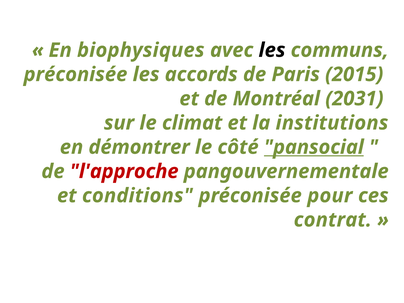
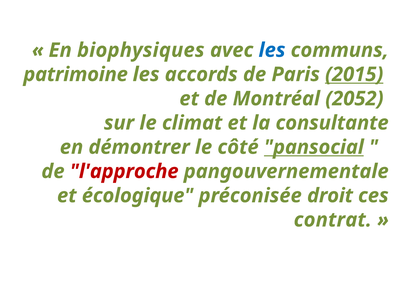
les colour: black -> blue (272, 50)
préconisée: préconisée -> patrimoine (76, 74)
2015 underline: none -> present (354, 74)
2031: 2031 -> 2052 (354, 99)
institutions: institutions -> consultante (332, 123)
conditions: conditions -> écologique (138, 196)
pour: pour -> droit (330, 196)
